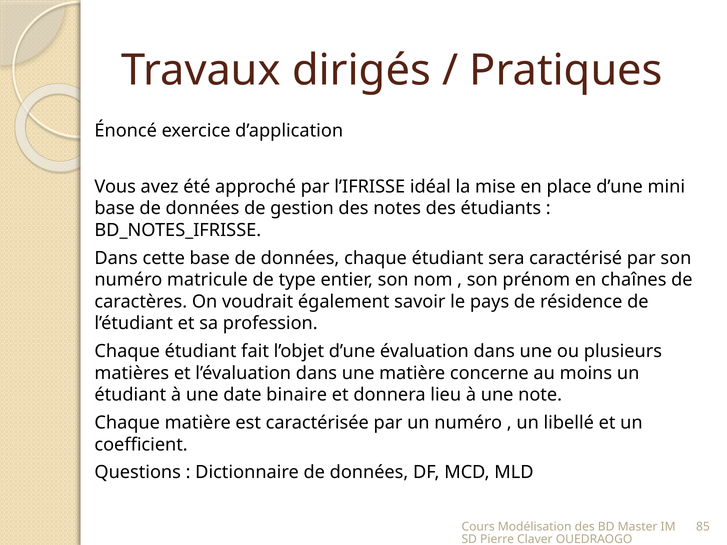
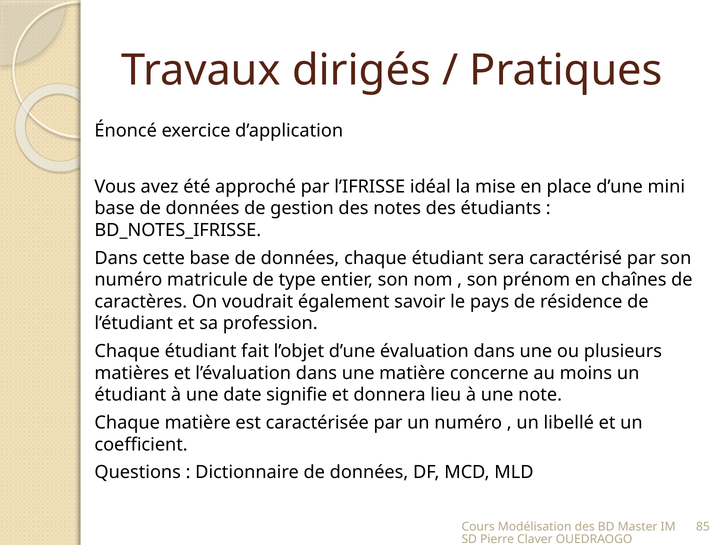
binaire: binaire -> signifie (297, 395)
